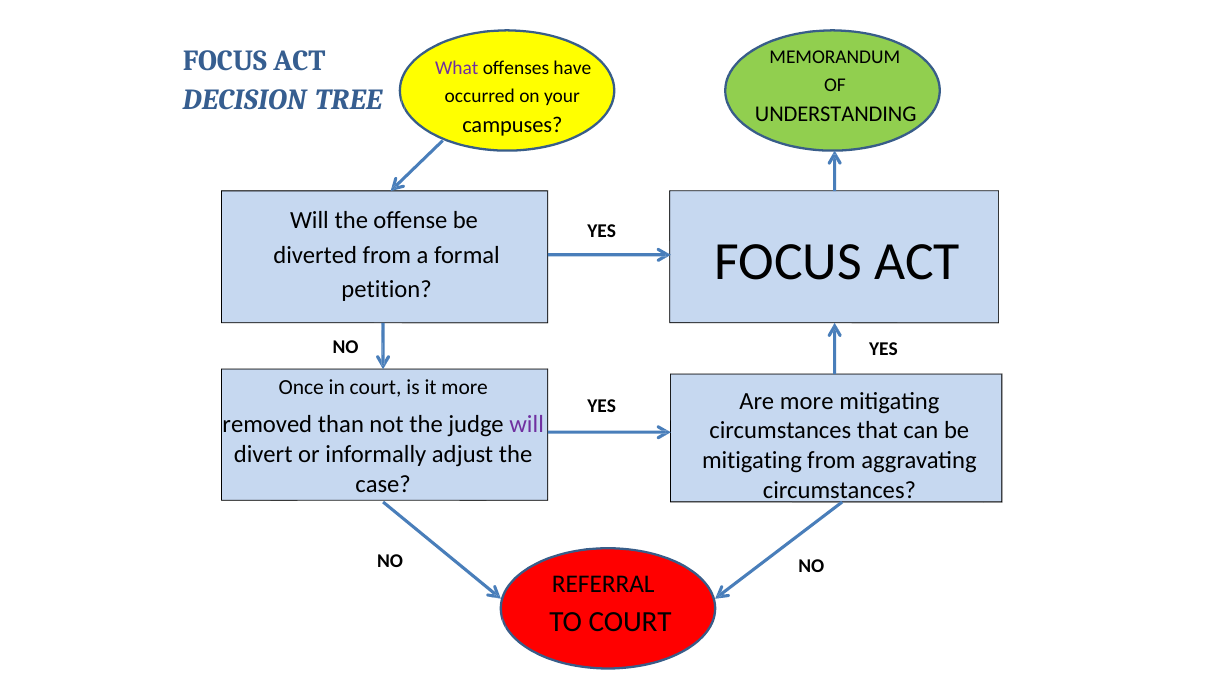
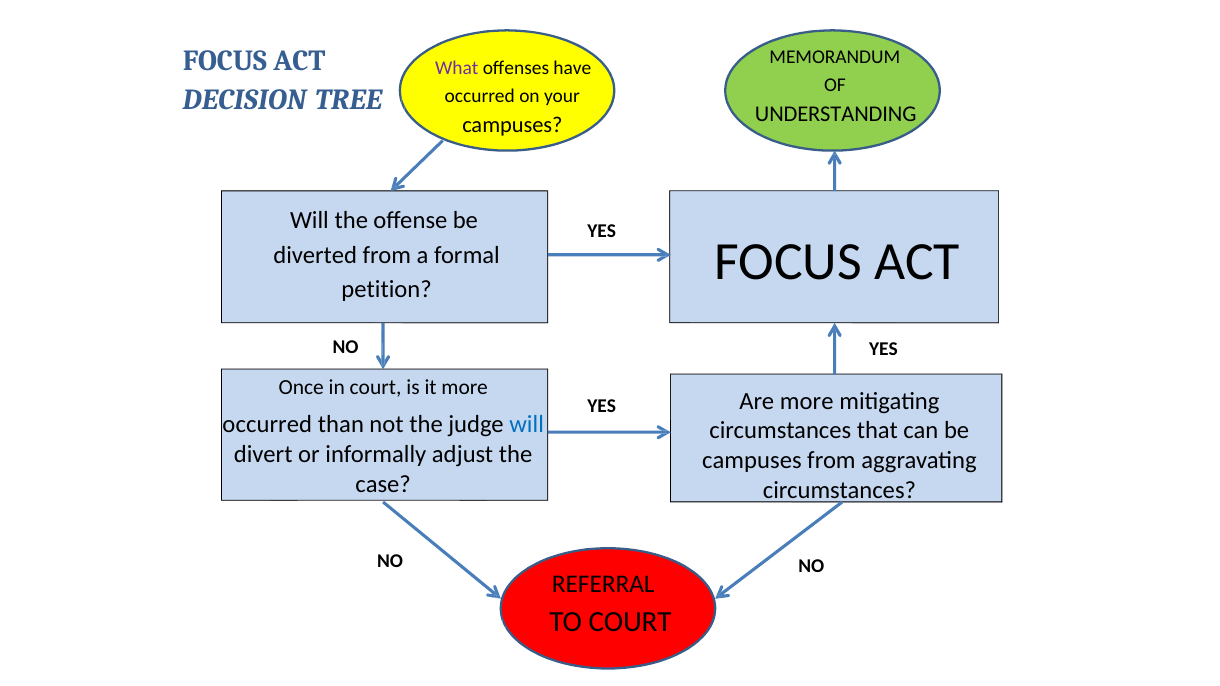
removed: removed -> occurred (267, 425)
will colour: purple -> blue (527, 425)
mitigating: mitigating -> campuses (752, 461)
